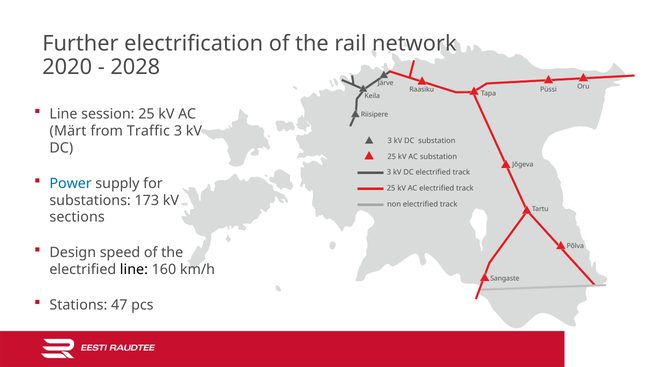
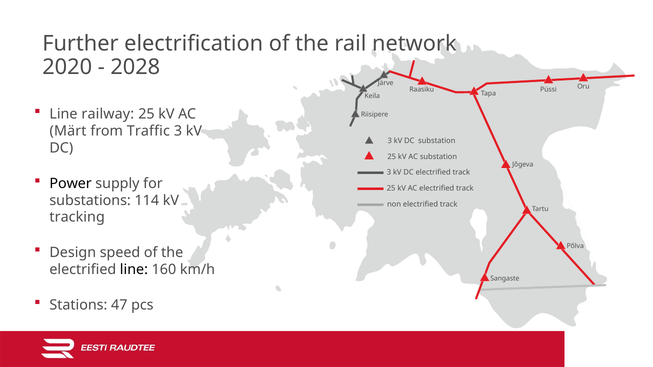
session: session -> railway (108, 114)
Power colour: blue -> black (71, 184)
173: 173 -> 114 (147, 200)
sections: sections -> tracking (77, 217)
